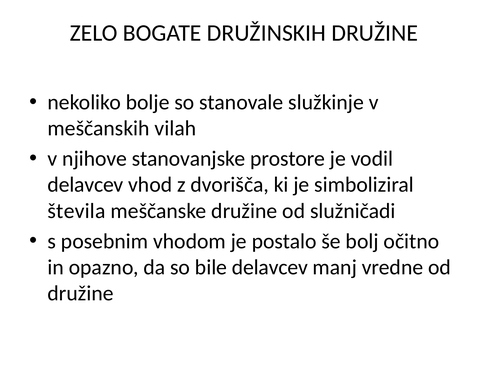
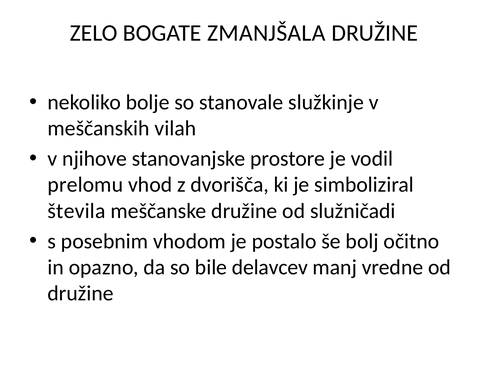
DRUŽINSKIH: DRUŽINSKIH -> ZMANJŠALA (266, 33)
delavcev: delavcev -> prelomu (85, 185)
